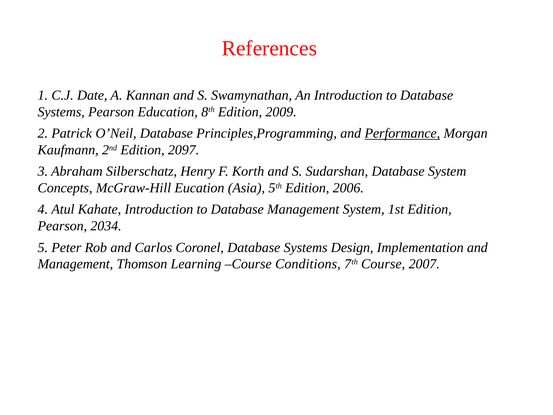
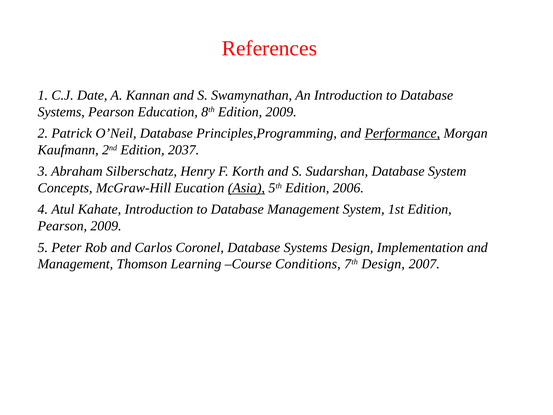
2097: 2097 -> 2037 (184, 150)
Asia underline: none -> present (246, 188)
Pearson 2034: 2034 -> 2009 (106, 226)
7th Course: Course -> Design (383, 264)
